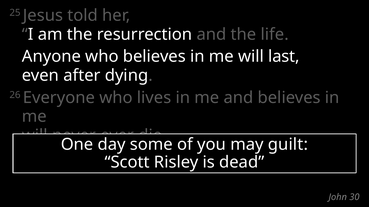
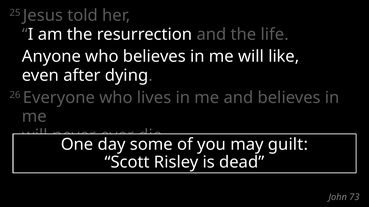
last: last -> like (284, 57)
30: 30 -> 73 (354, 198)
